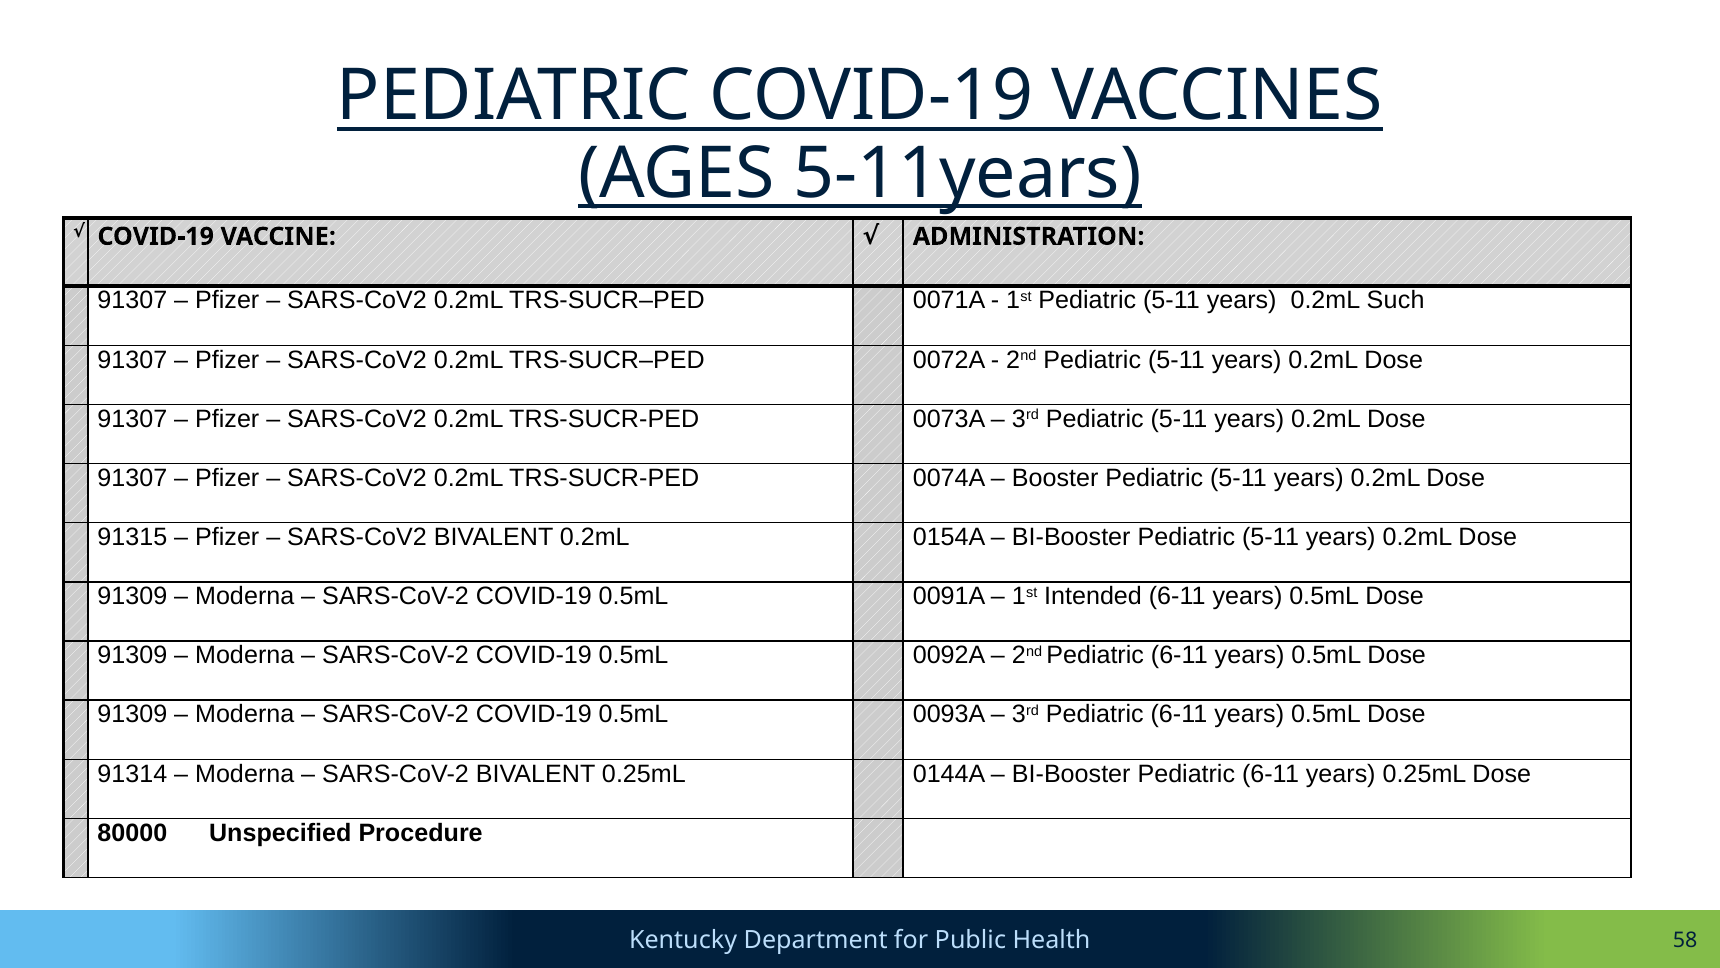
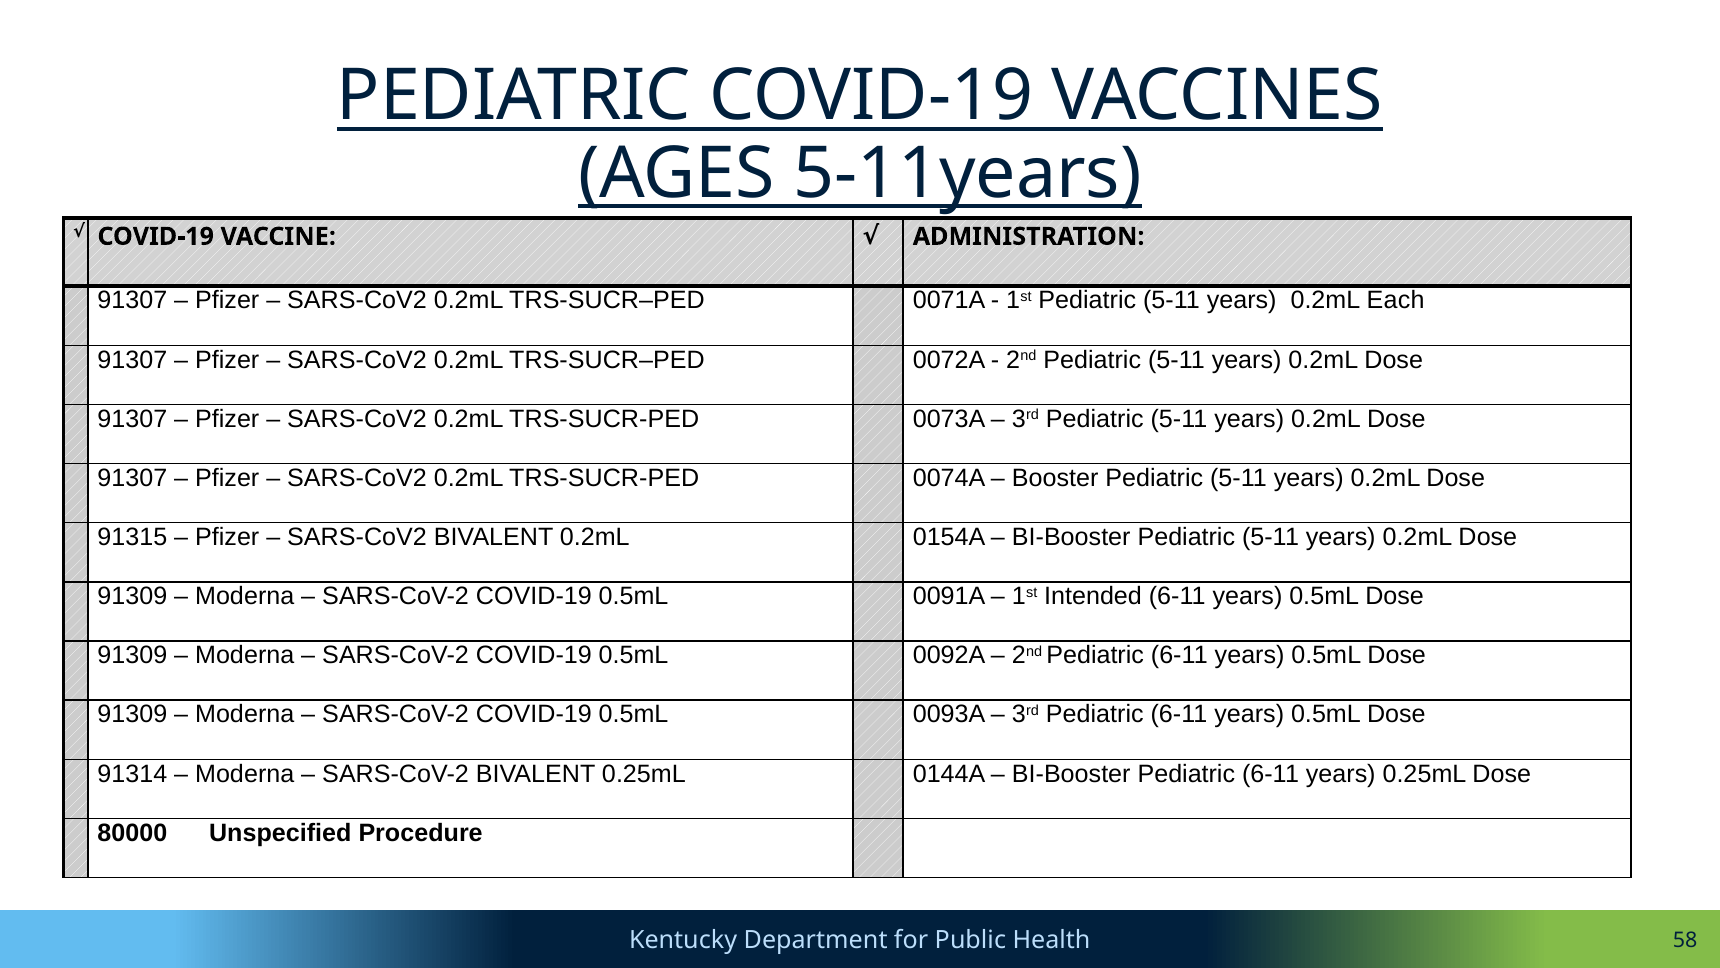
Such: Such -> Each (1396, 301)
